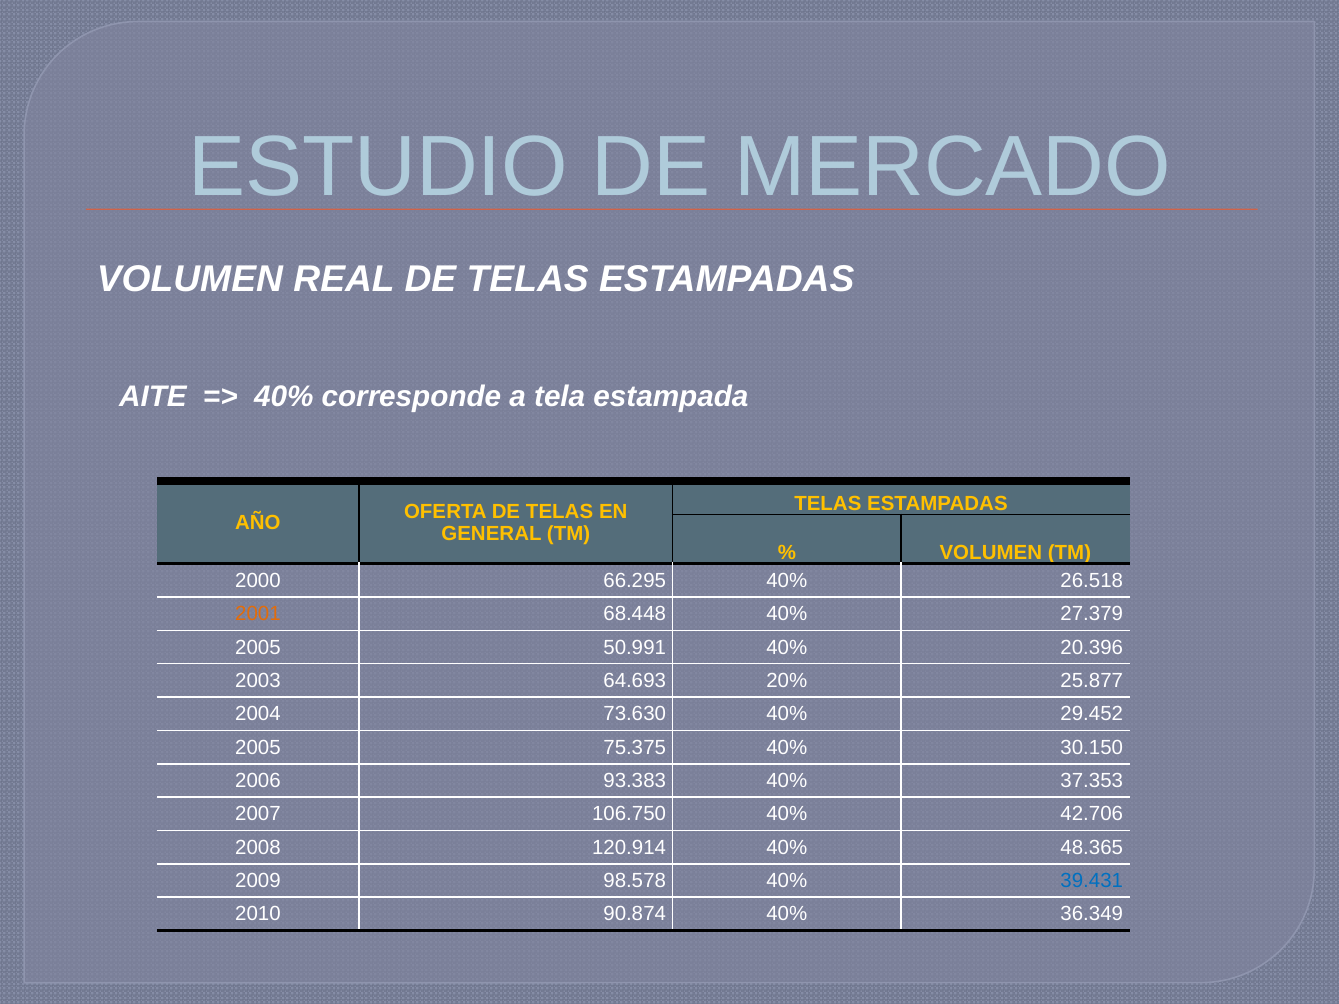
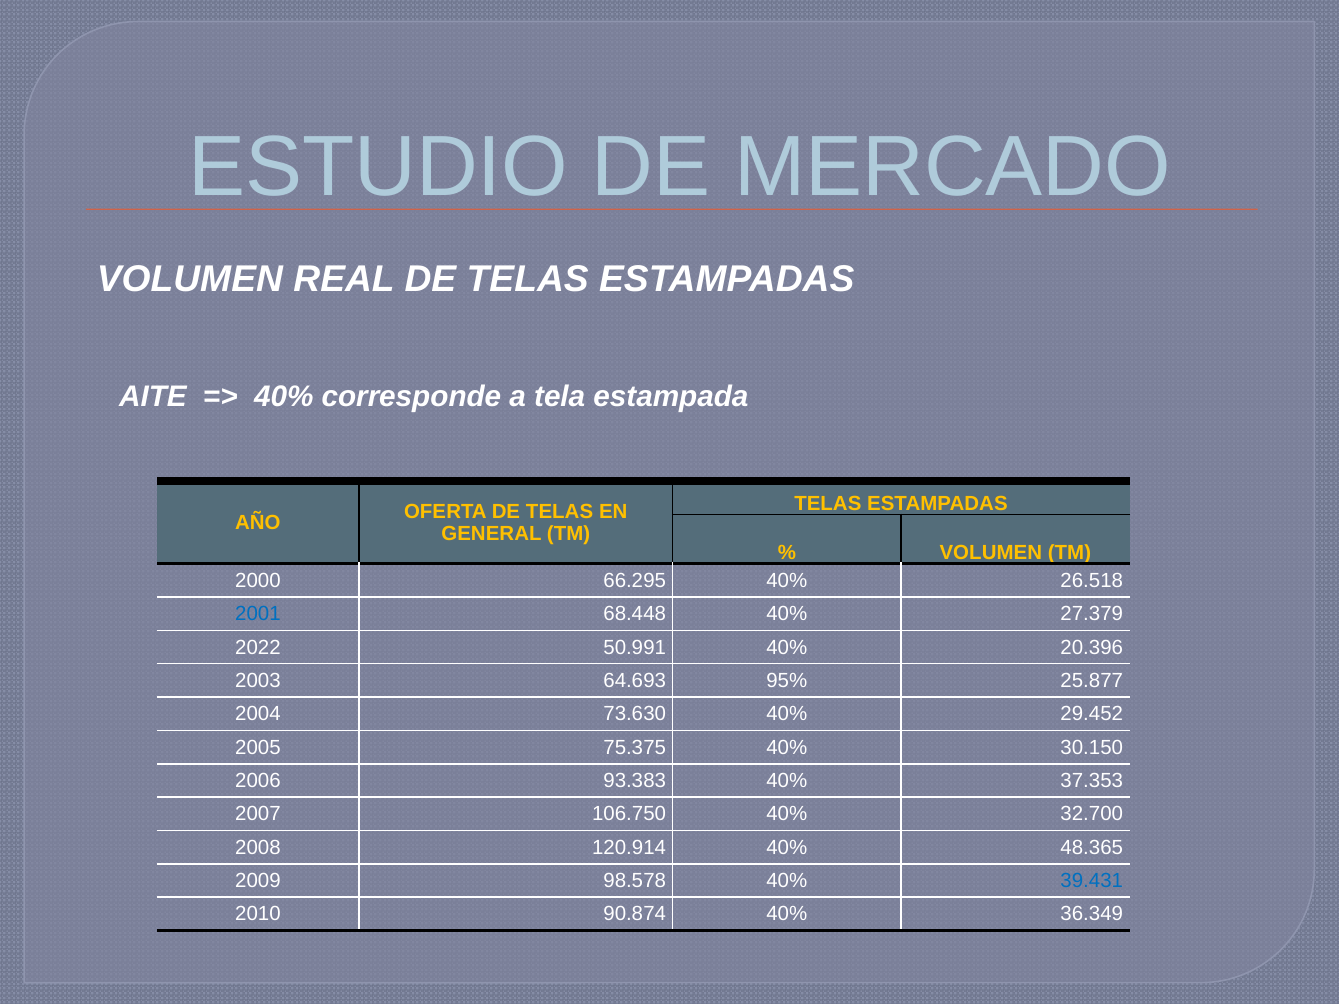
2001 colour: orange -> blue (258, 614)
2005: 2005 -> 2022 (258, 648)
20%: 20% -> 95% (787, 681)
42.706: 42.706 -> 32.700 (1092, 814)
